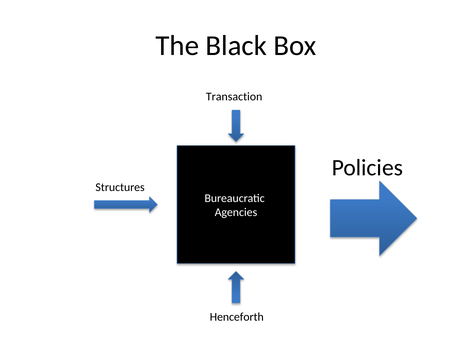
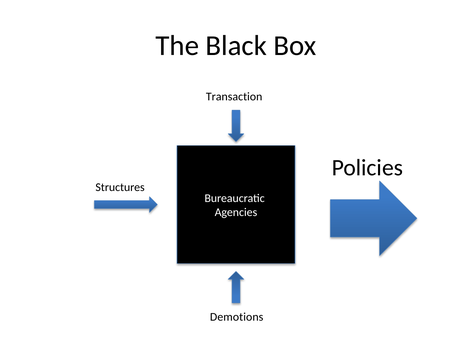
Henceforth: Henceforth -> Demotions (237, 317)
